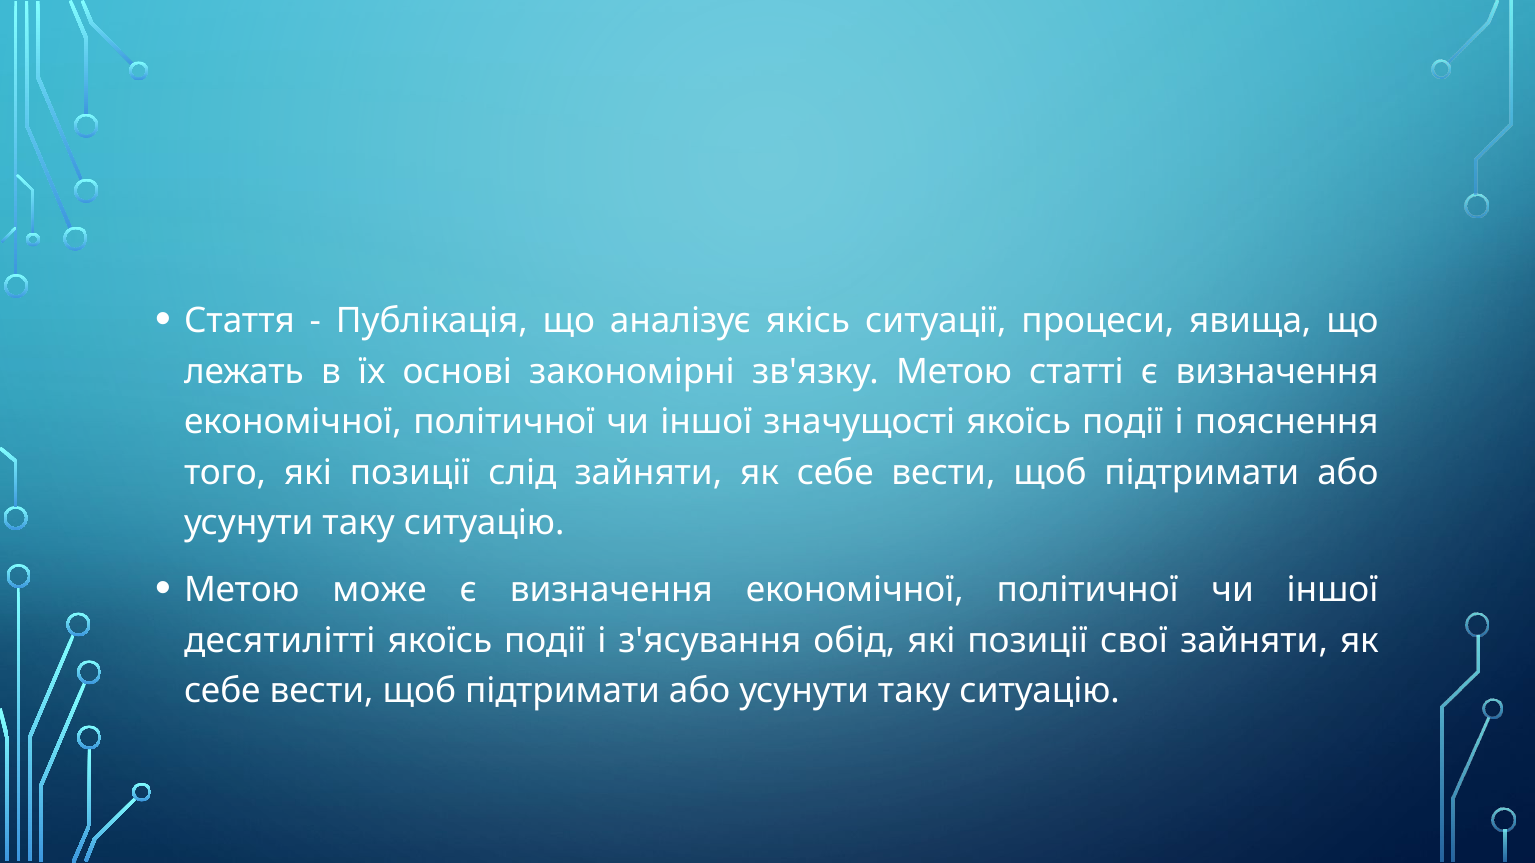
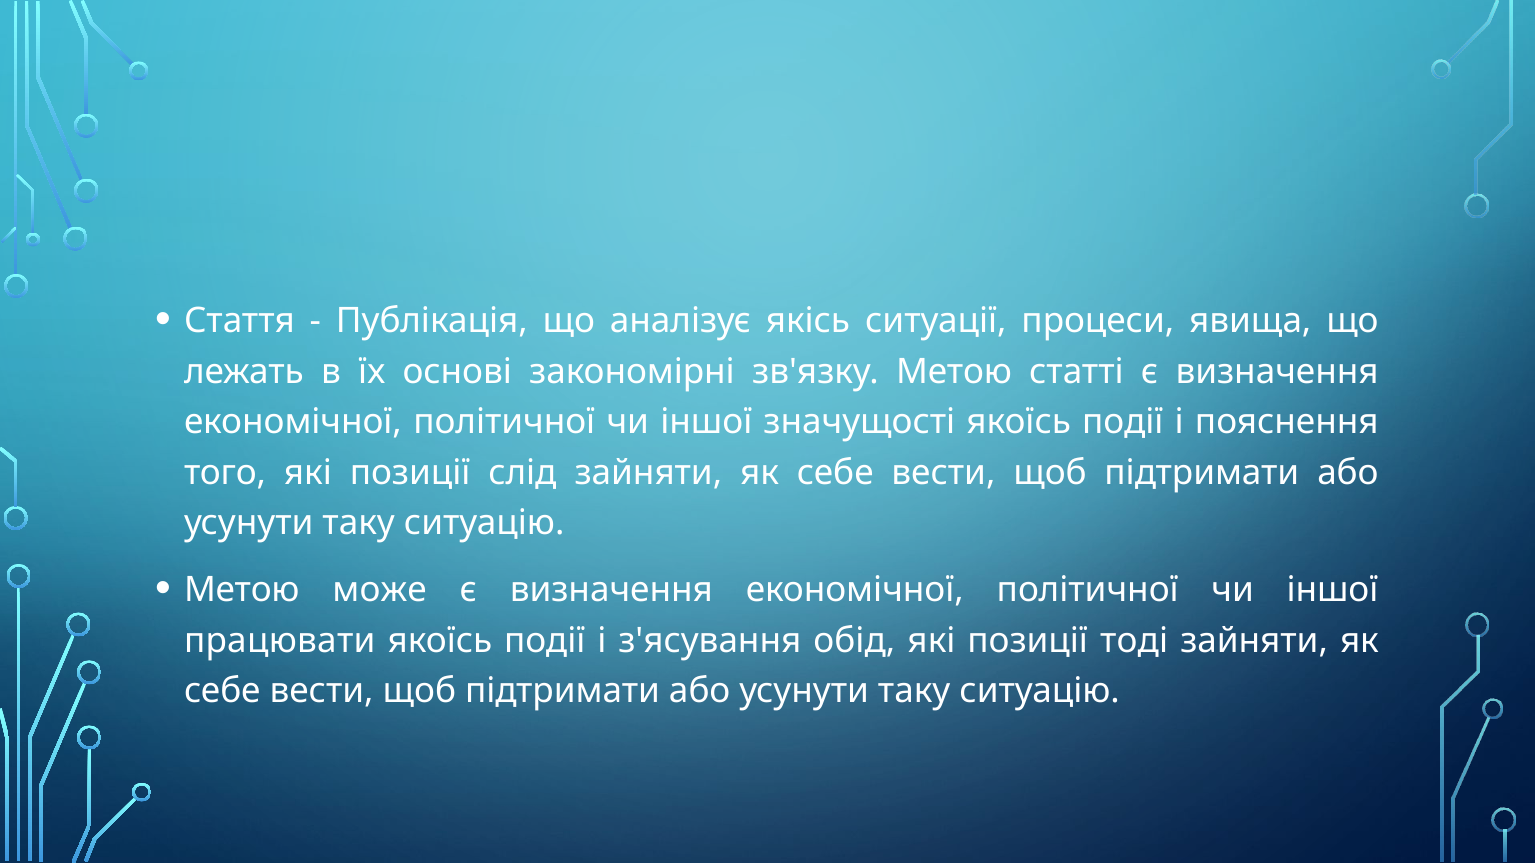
десятилітті: десятилітті -> працювати (280, 641)
свої: свої -> тоді (1134, 641)
